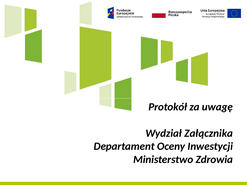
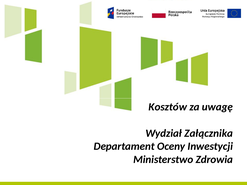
Protokół: Protokół -> Kosztów (168, 107)
